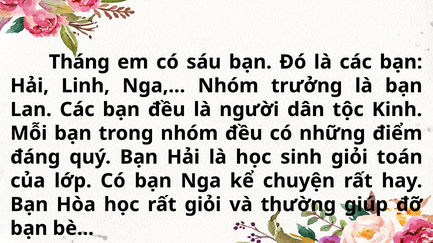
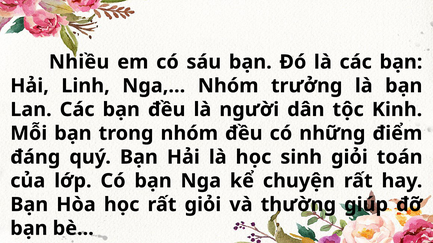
Tháng: Tháng -> Nhiều (79, 62)
